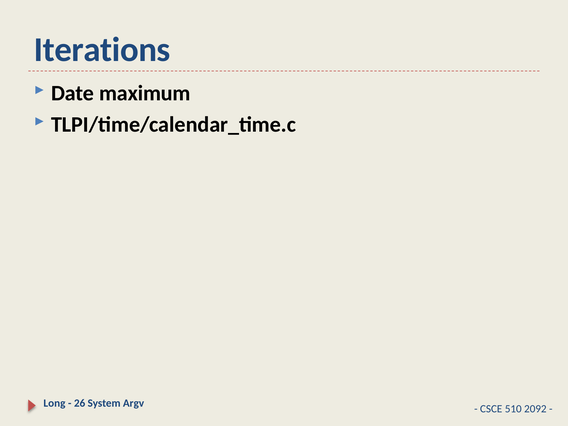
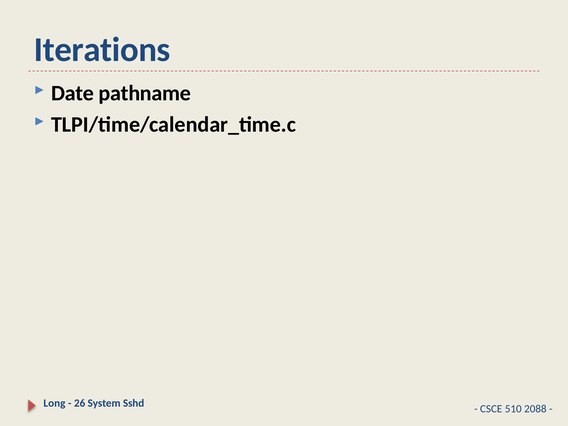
maximum: maximum -> pathname (145, 93)
Argv: Argv -> Sshd (134, 403)
2092: 2092 -> 2088 (535, 409)
